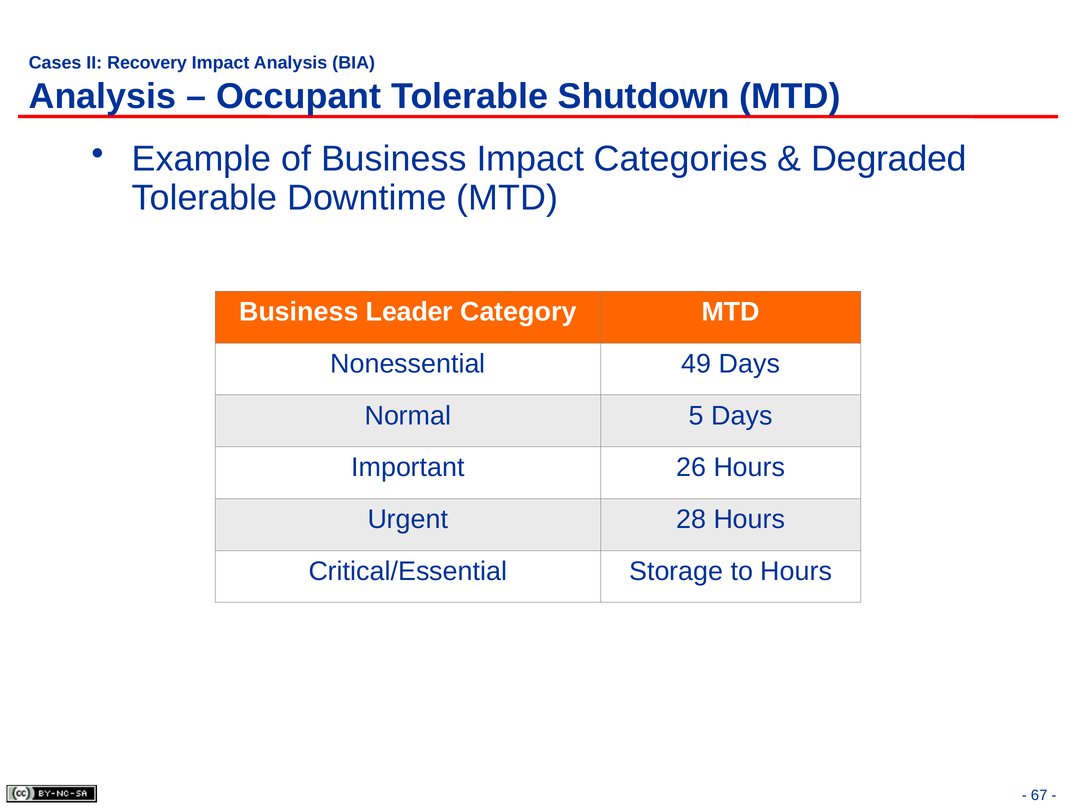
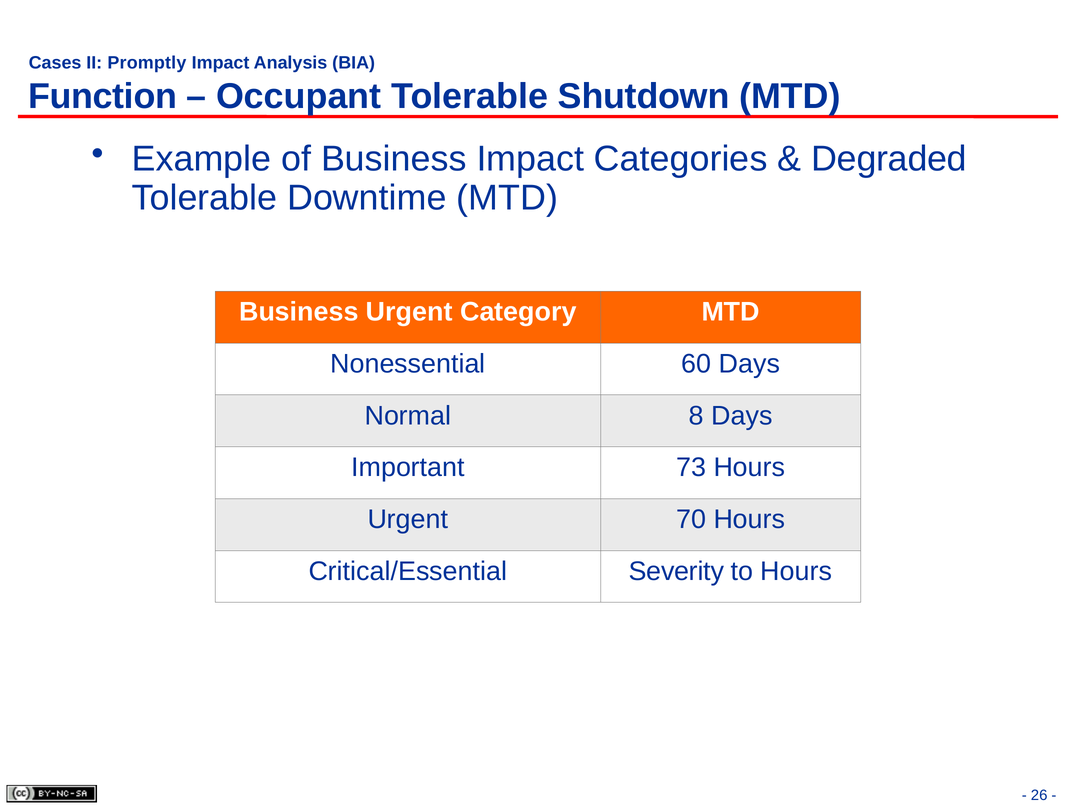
Recovery: Recovery -> Promptly (147, 63)
Analysis: Analysis -> Function (103, 97)
Business Leader: Leader -> Urgent (409, 312)
49: 49 -> 60 (696, 364)
5: 5 -> 8 (696, 416)
26: 26 -> 73 (691, 468)
28: 28 -> 70 (691, 520)
Storage: Storage -> Severity (676, 571)
67: 67 -> 26 (1039, 795)
